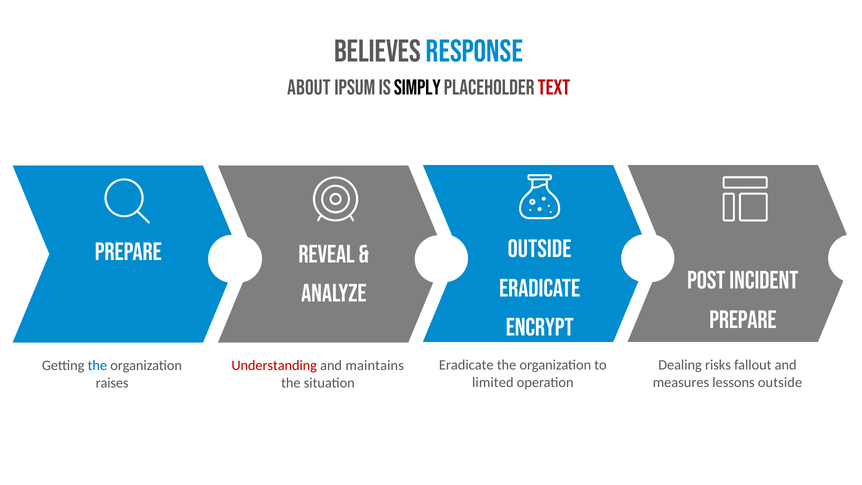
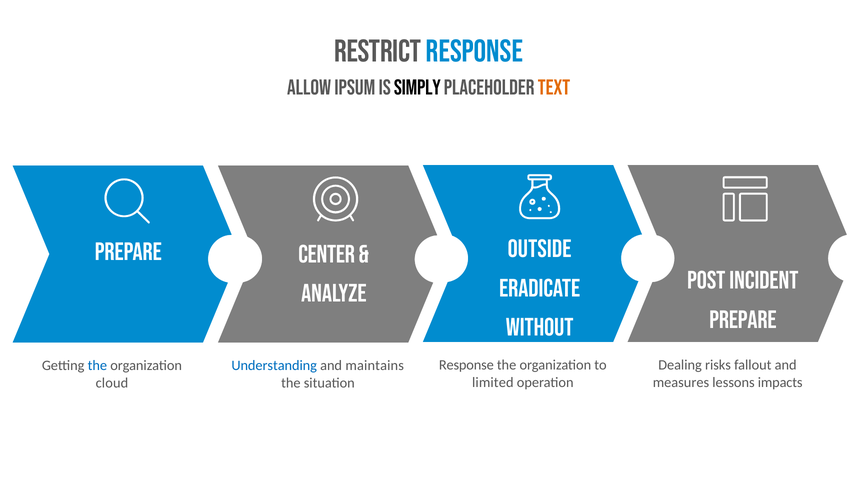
Believes: Believes -> Restrict (378, 51)
About: About -> Allow (309, 88)
text colour: red -> orange (554, 88)
Reveal: Reveal -> Center (327, 254)
Encrypt: Encrypt -> Without (540, 327)
Eradicate: Eradicate -> Response (466, 365)
Understanding colour: red -> blue (274, 366)
lessons outside: outside -> impacts (780, 382)
raises: raises -> cloud (112, 383)
